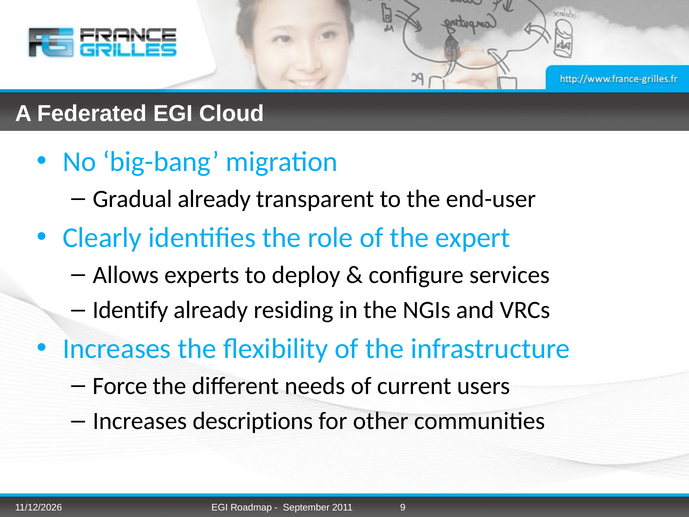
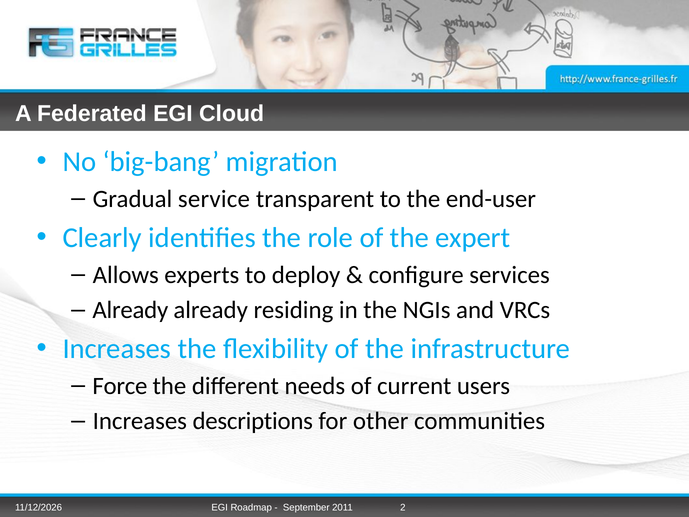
Gradual already: already -> service (214, 199)
Identify: Identify -> Already (130, 310)
9: 9 -> 2 (403, 508)
